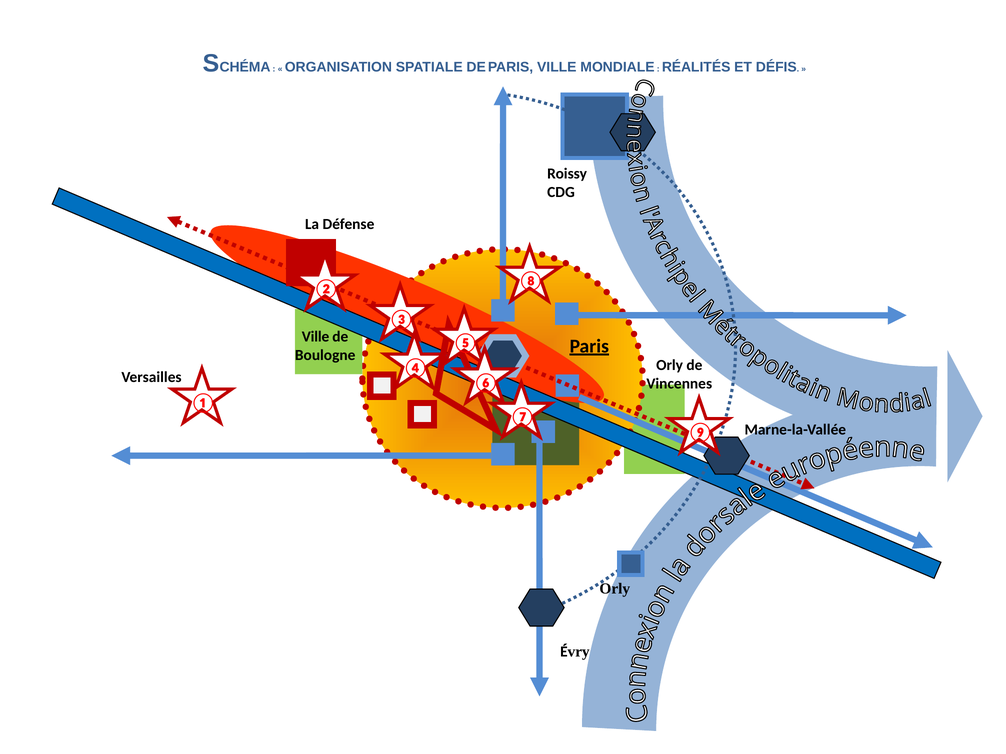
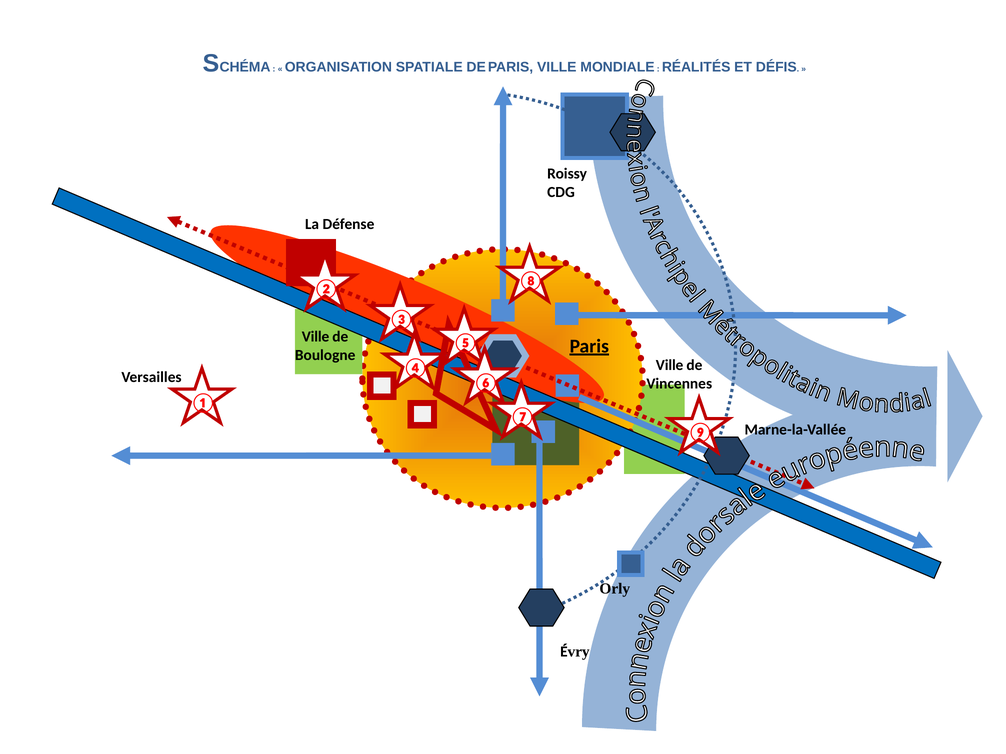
Orly: Orly -> Ville (670, 365)
